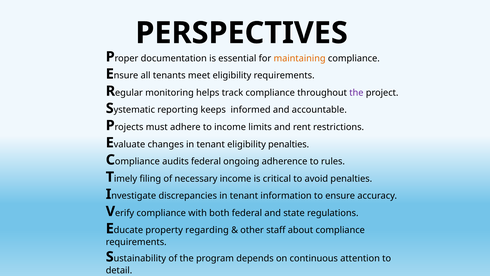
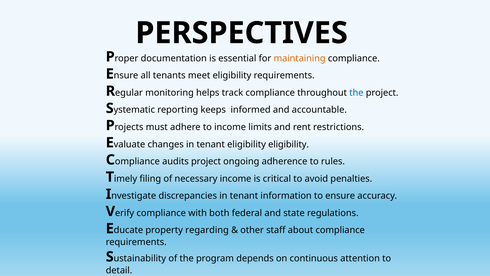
the colour: purple -> blue (356, 93)
eligibility penalties: penalties -> eligibility (289, 144)
audits federal: federal -> project (206, 161)
